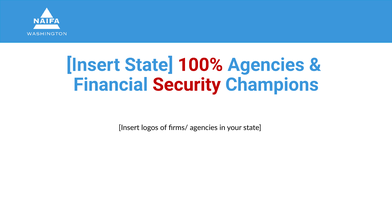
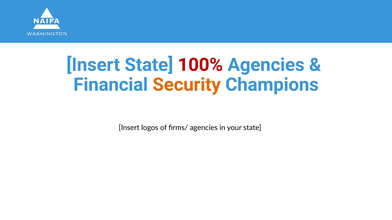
Security colour: red -> orange (187, 85)
